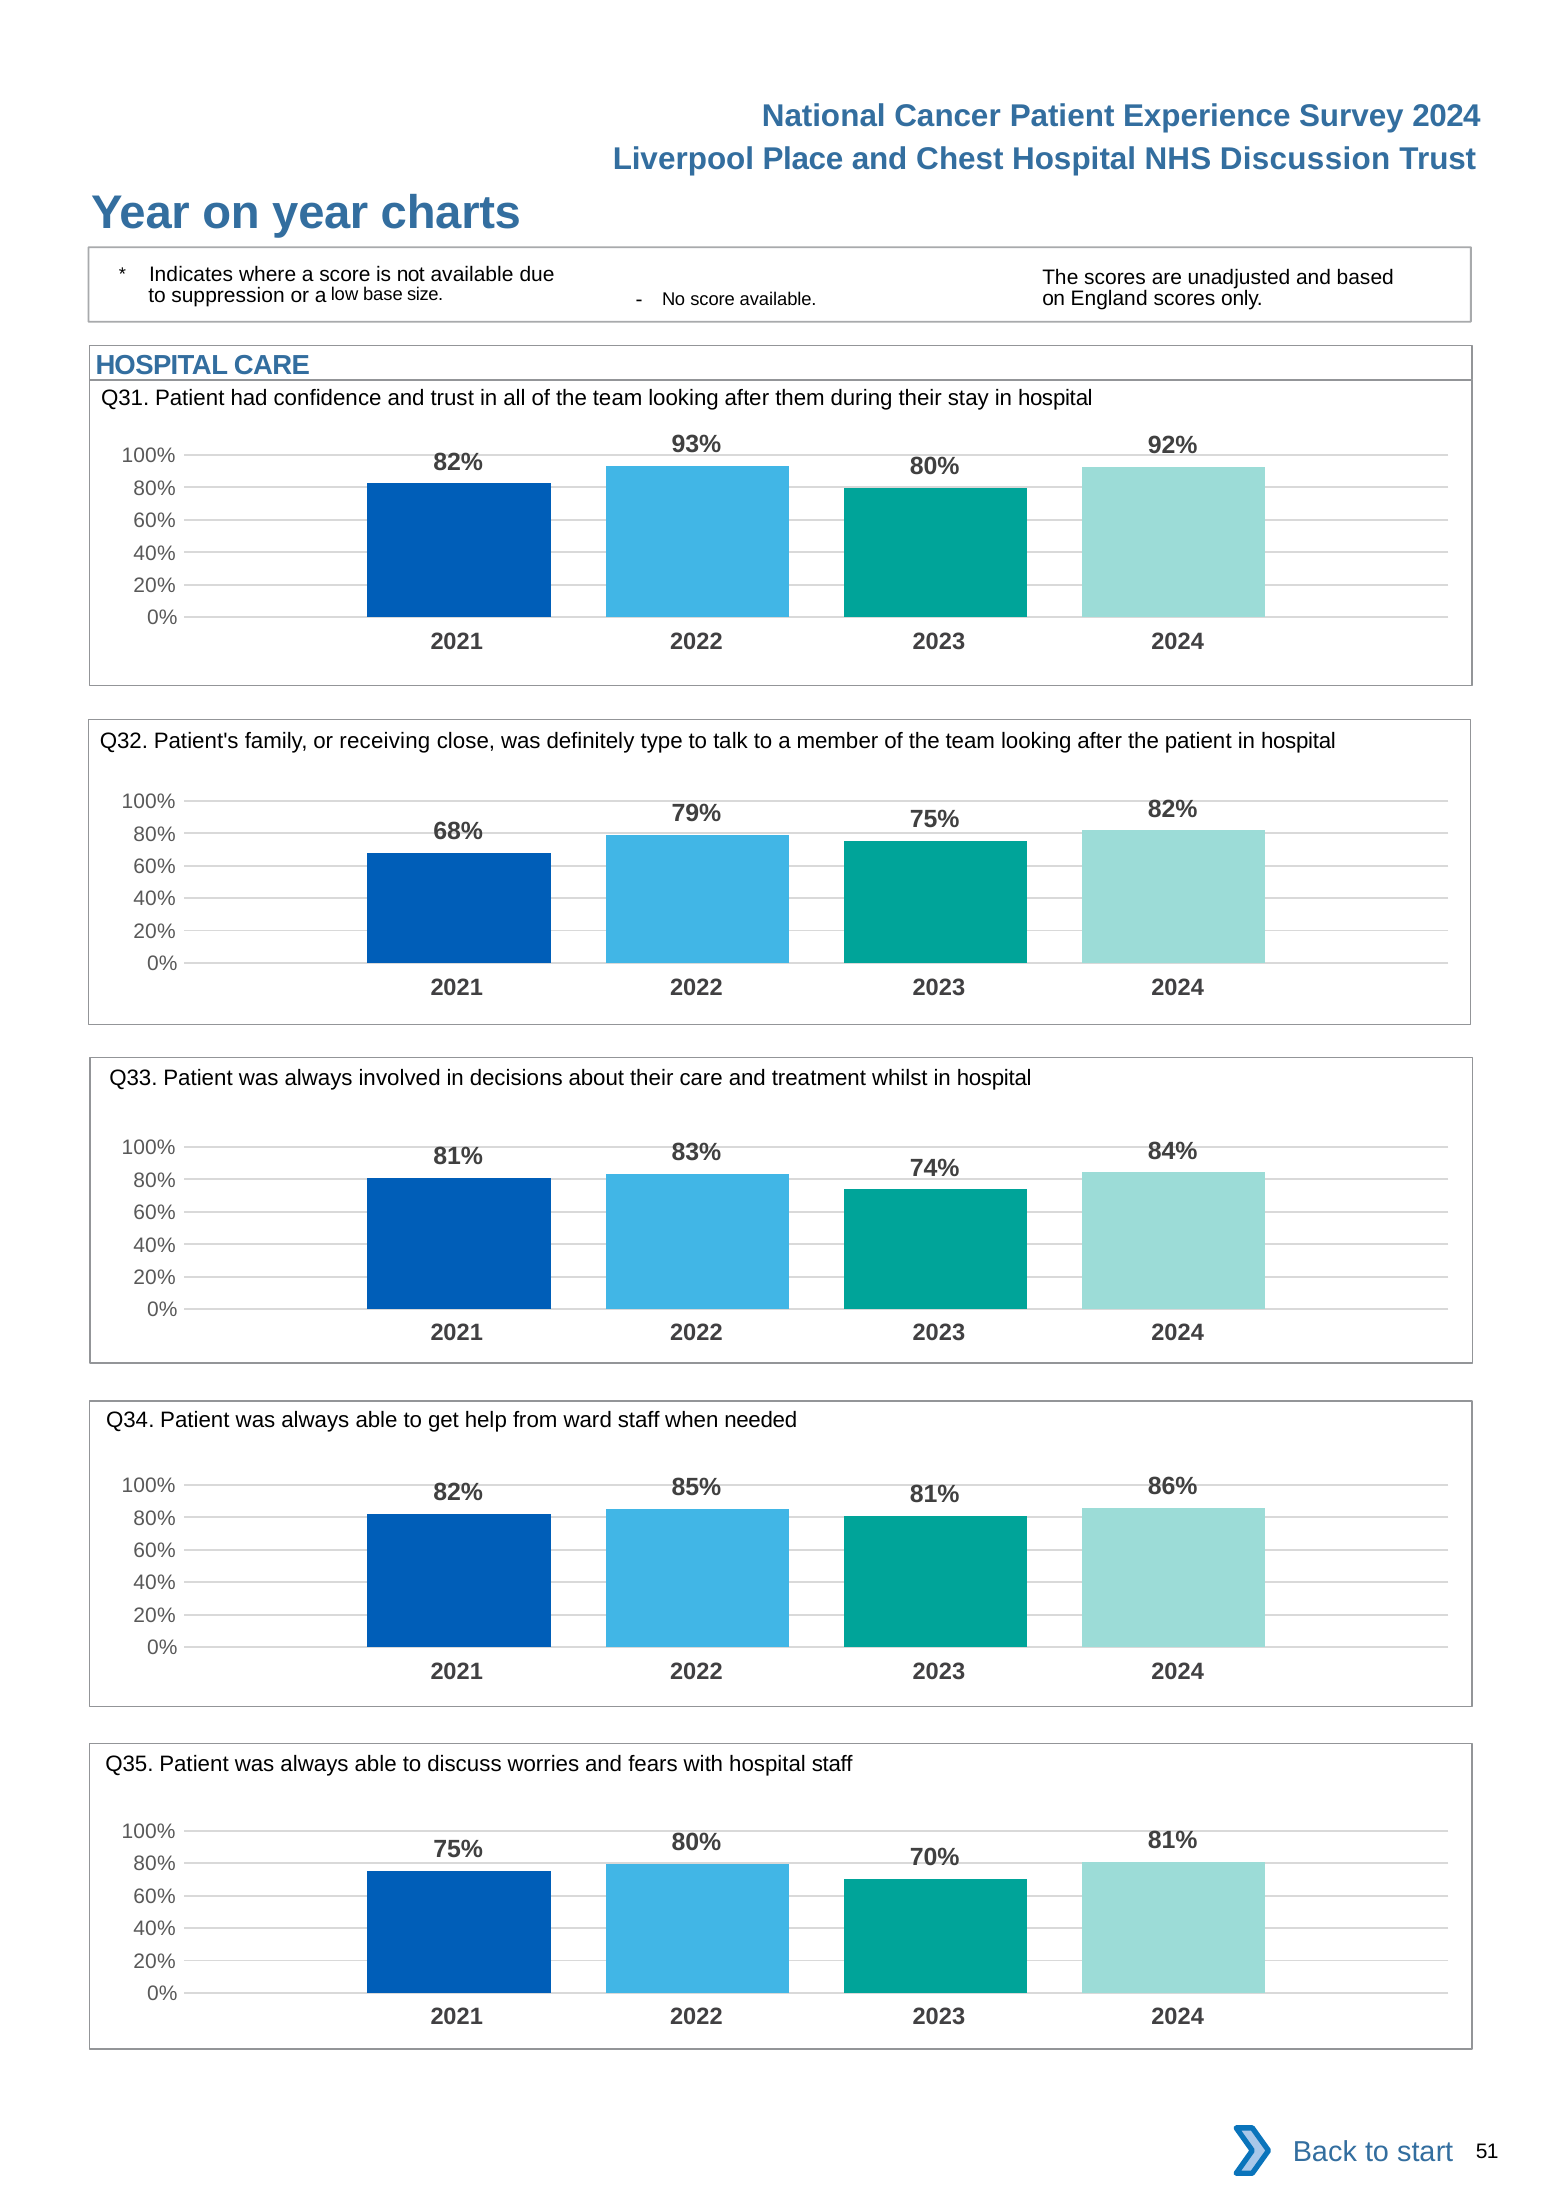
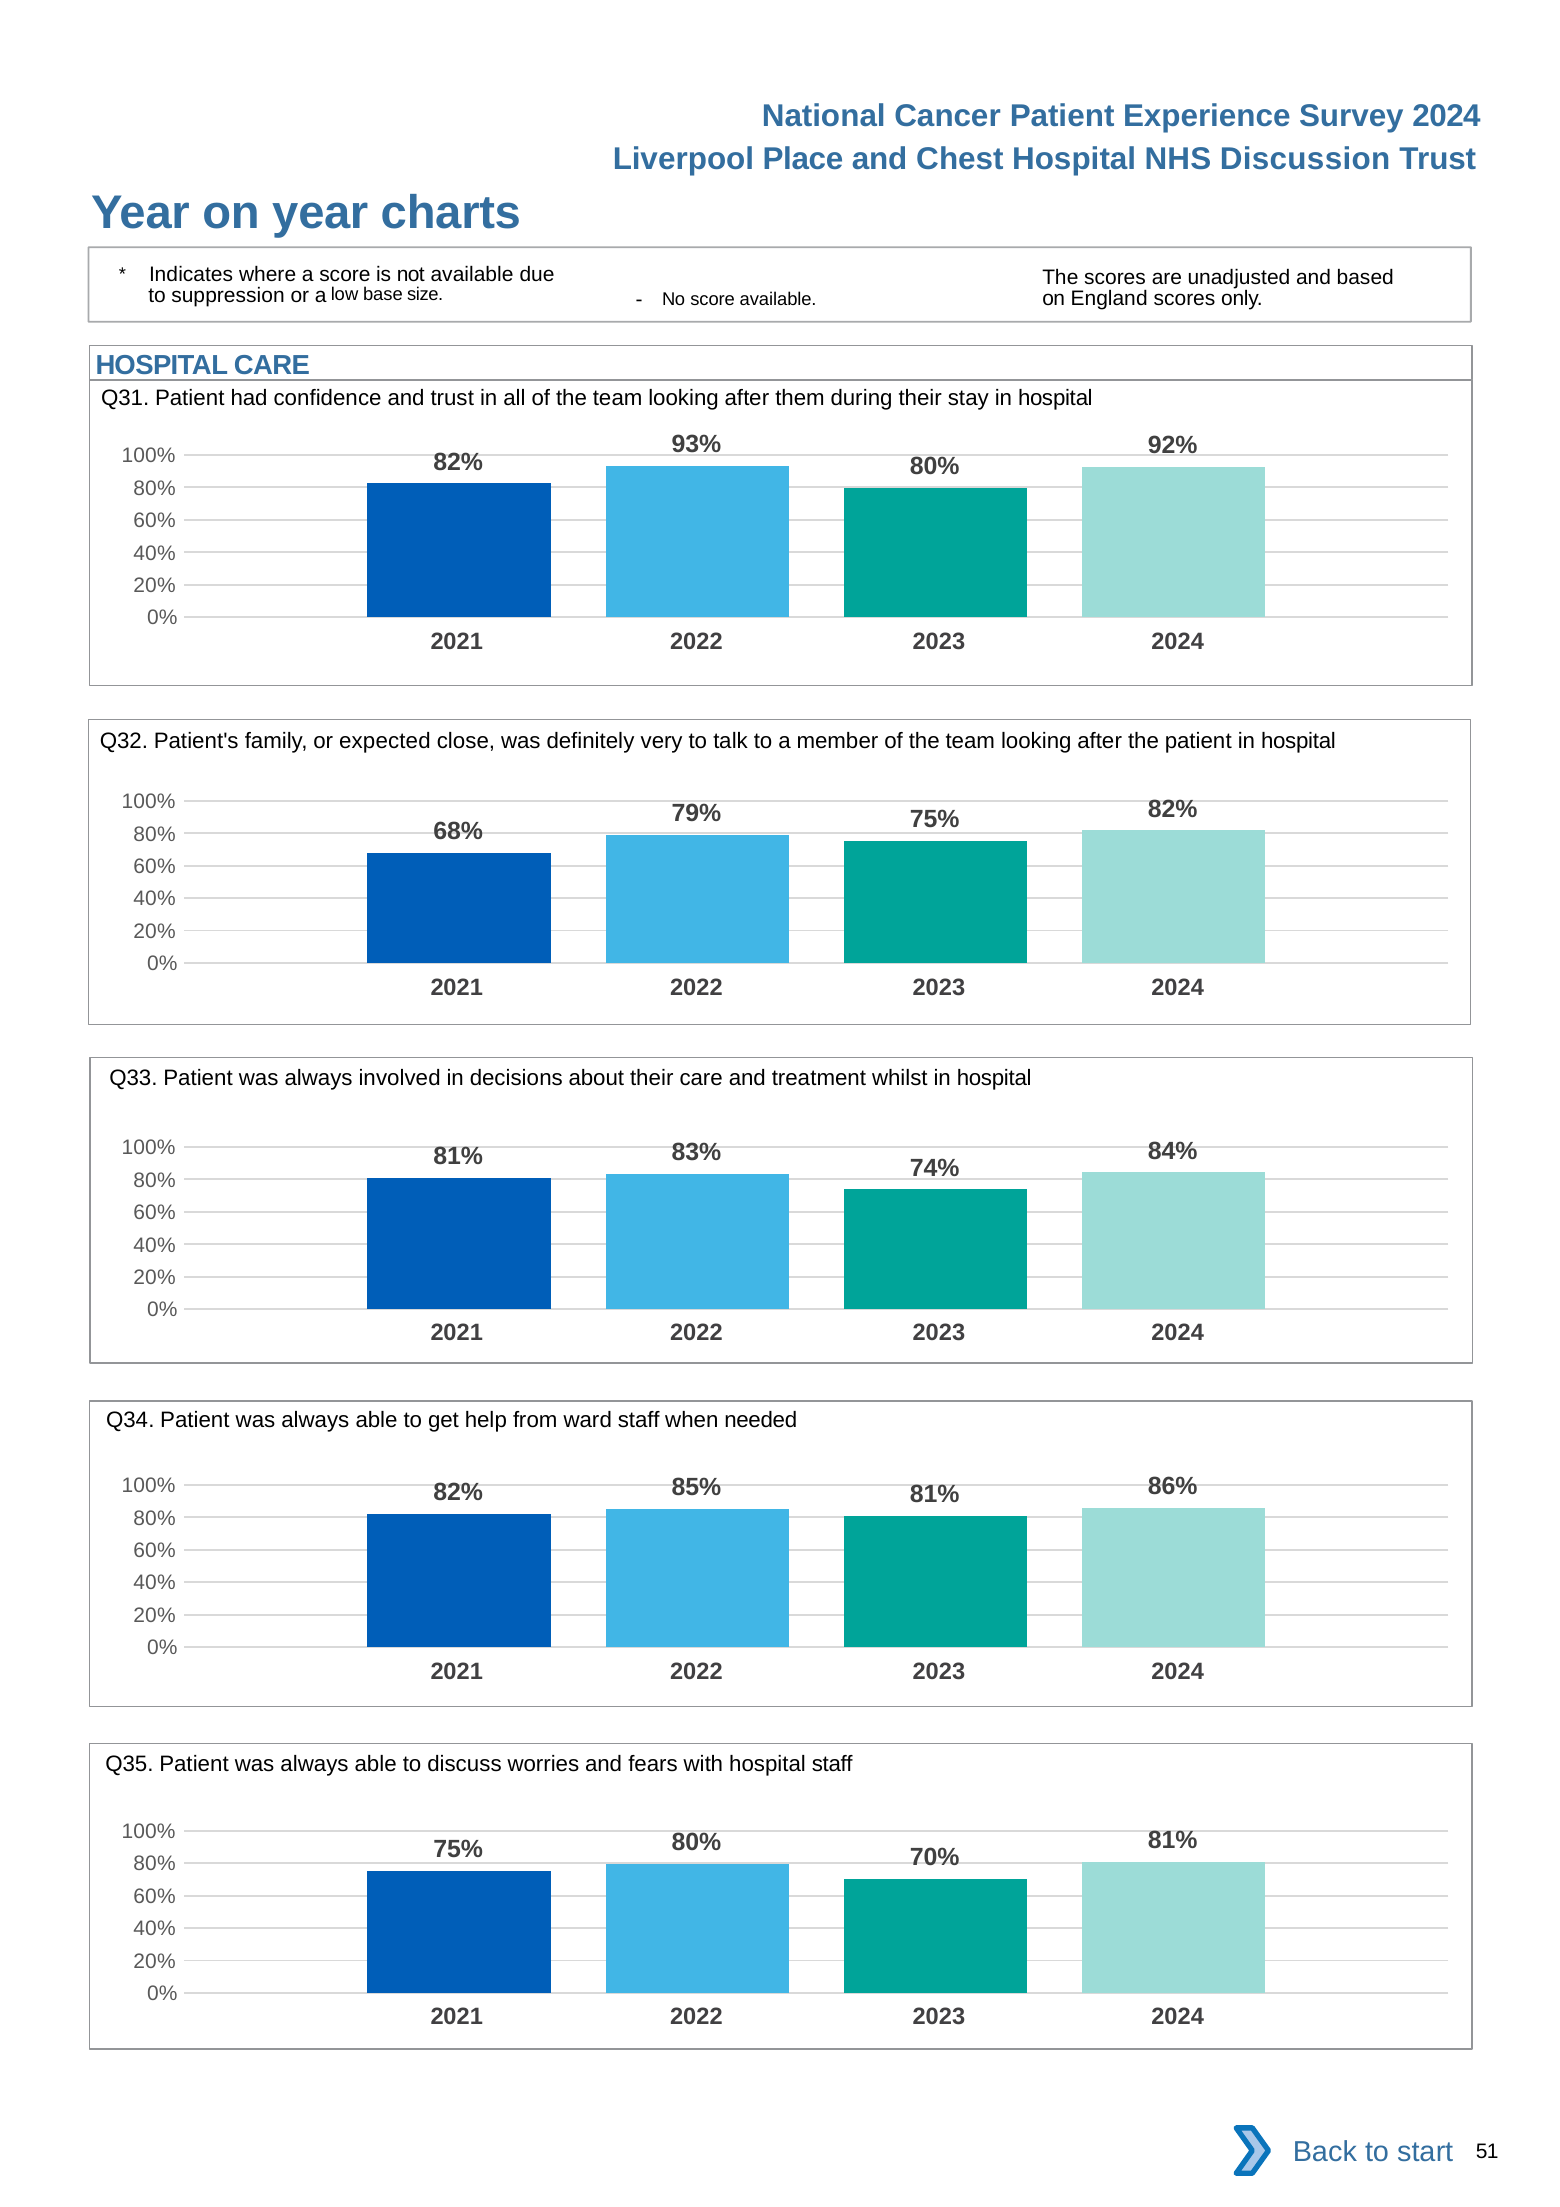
receiving: receiving -> expected (385, 741)
type: type -> very (662, 741)
